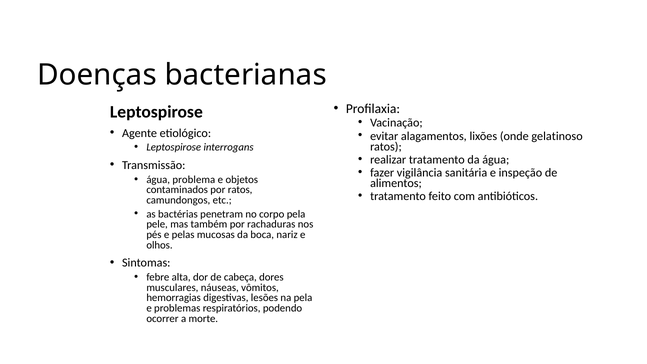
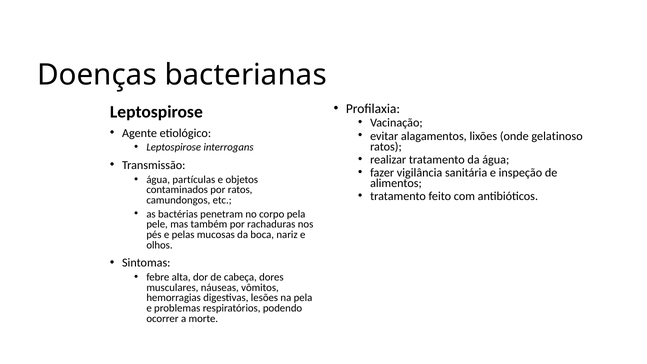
problema: problema -> partículas (194, 180)
